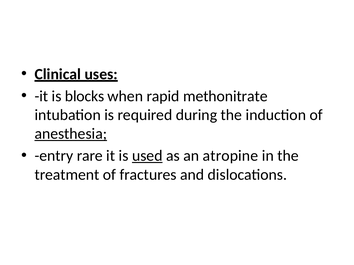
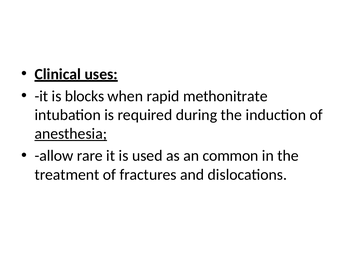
entry: entry -> allow (54, 156)
used underline: present -> none (147, 156)
atropine: atropine -> common (231, 156)
